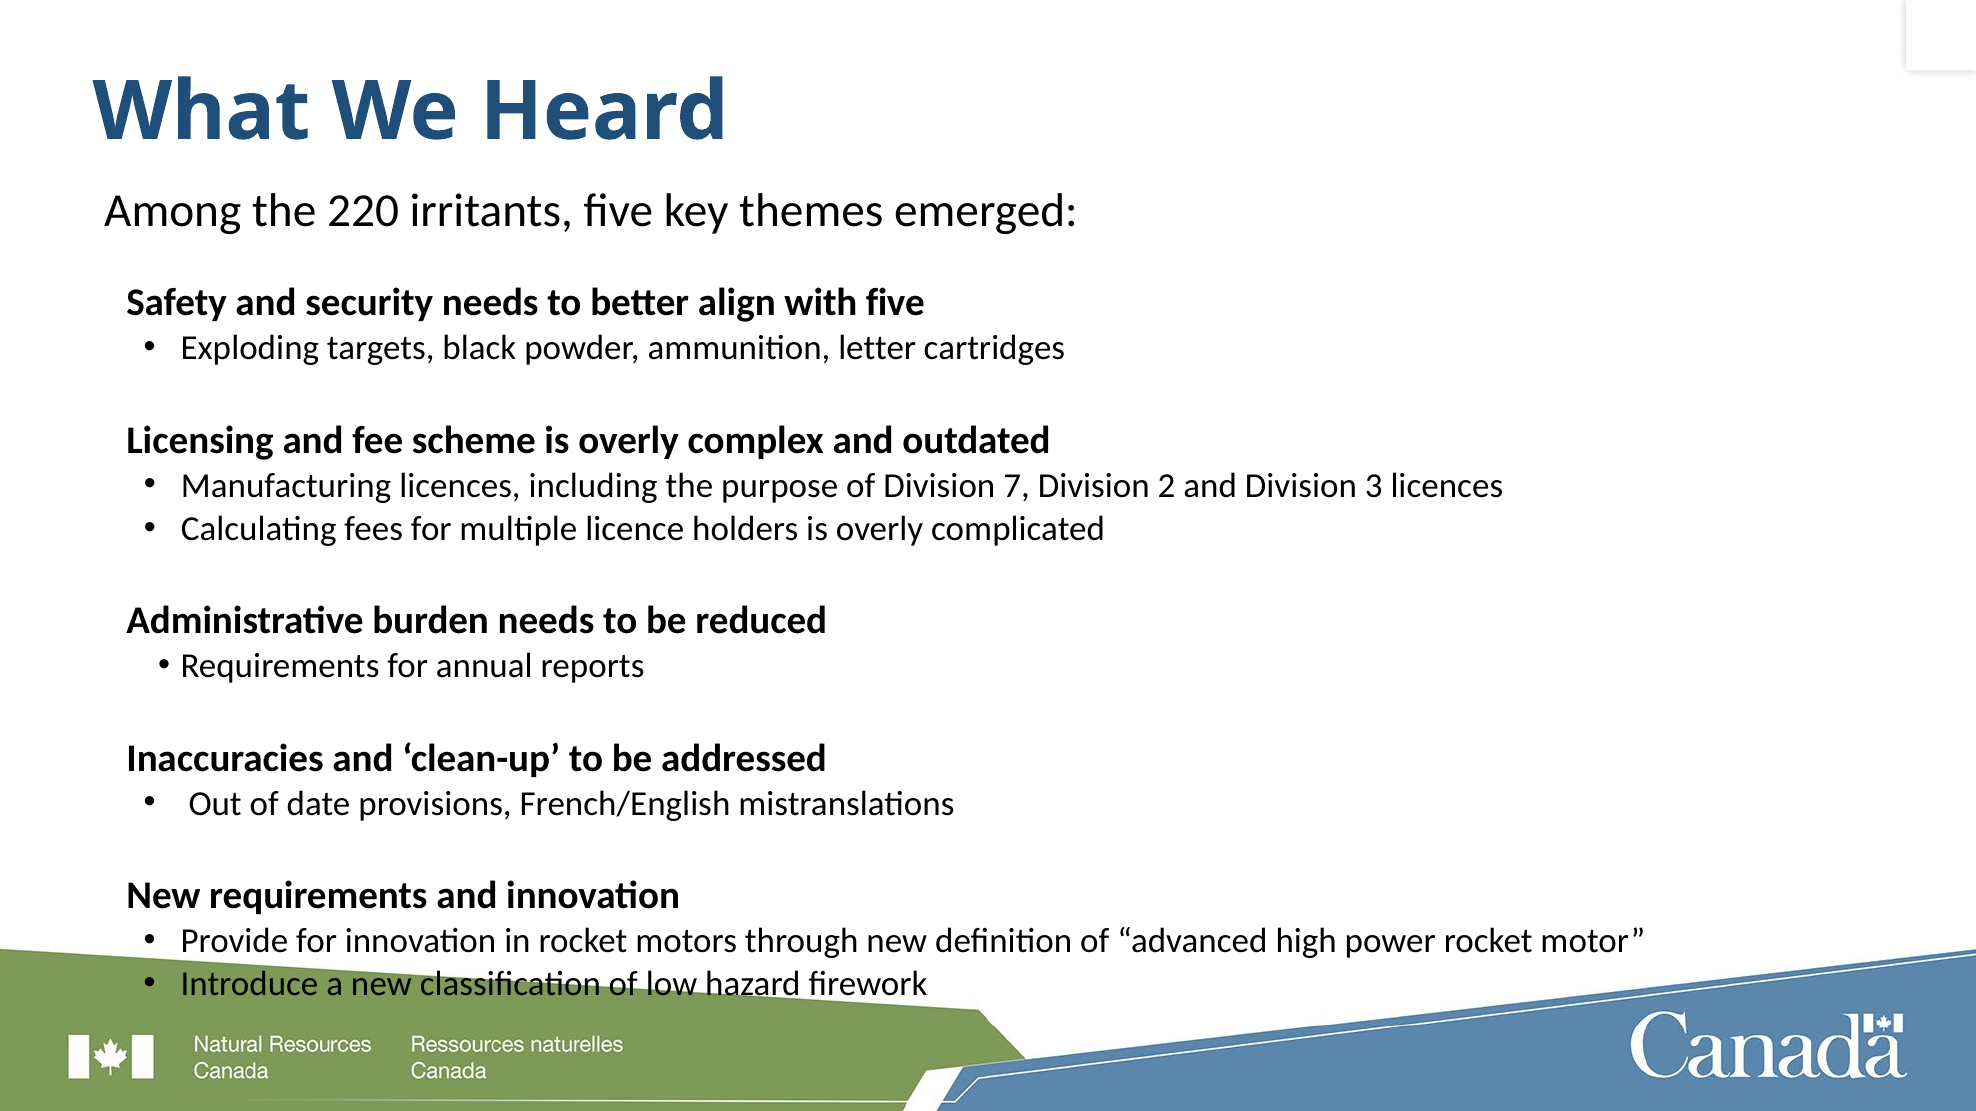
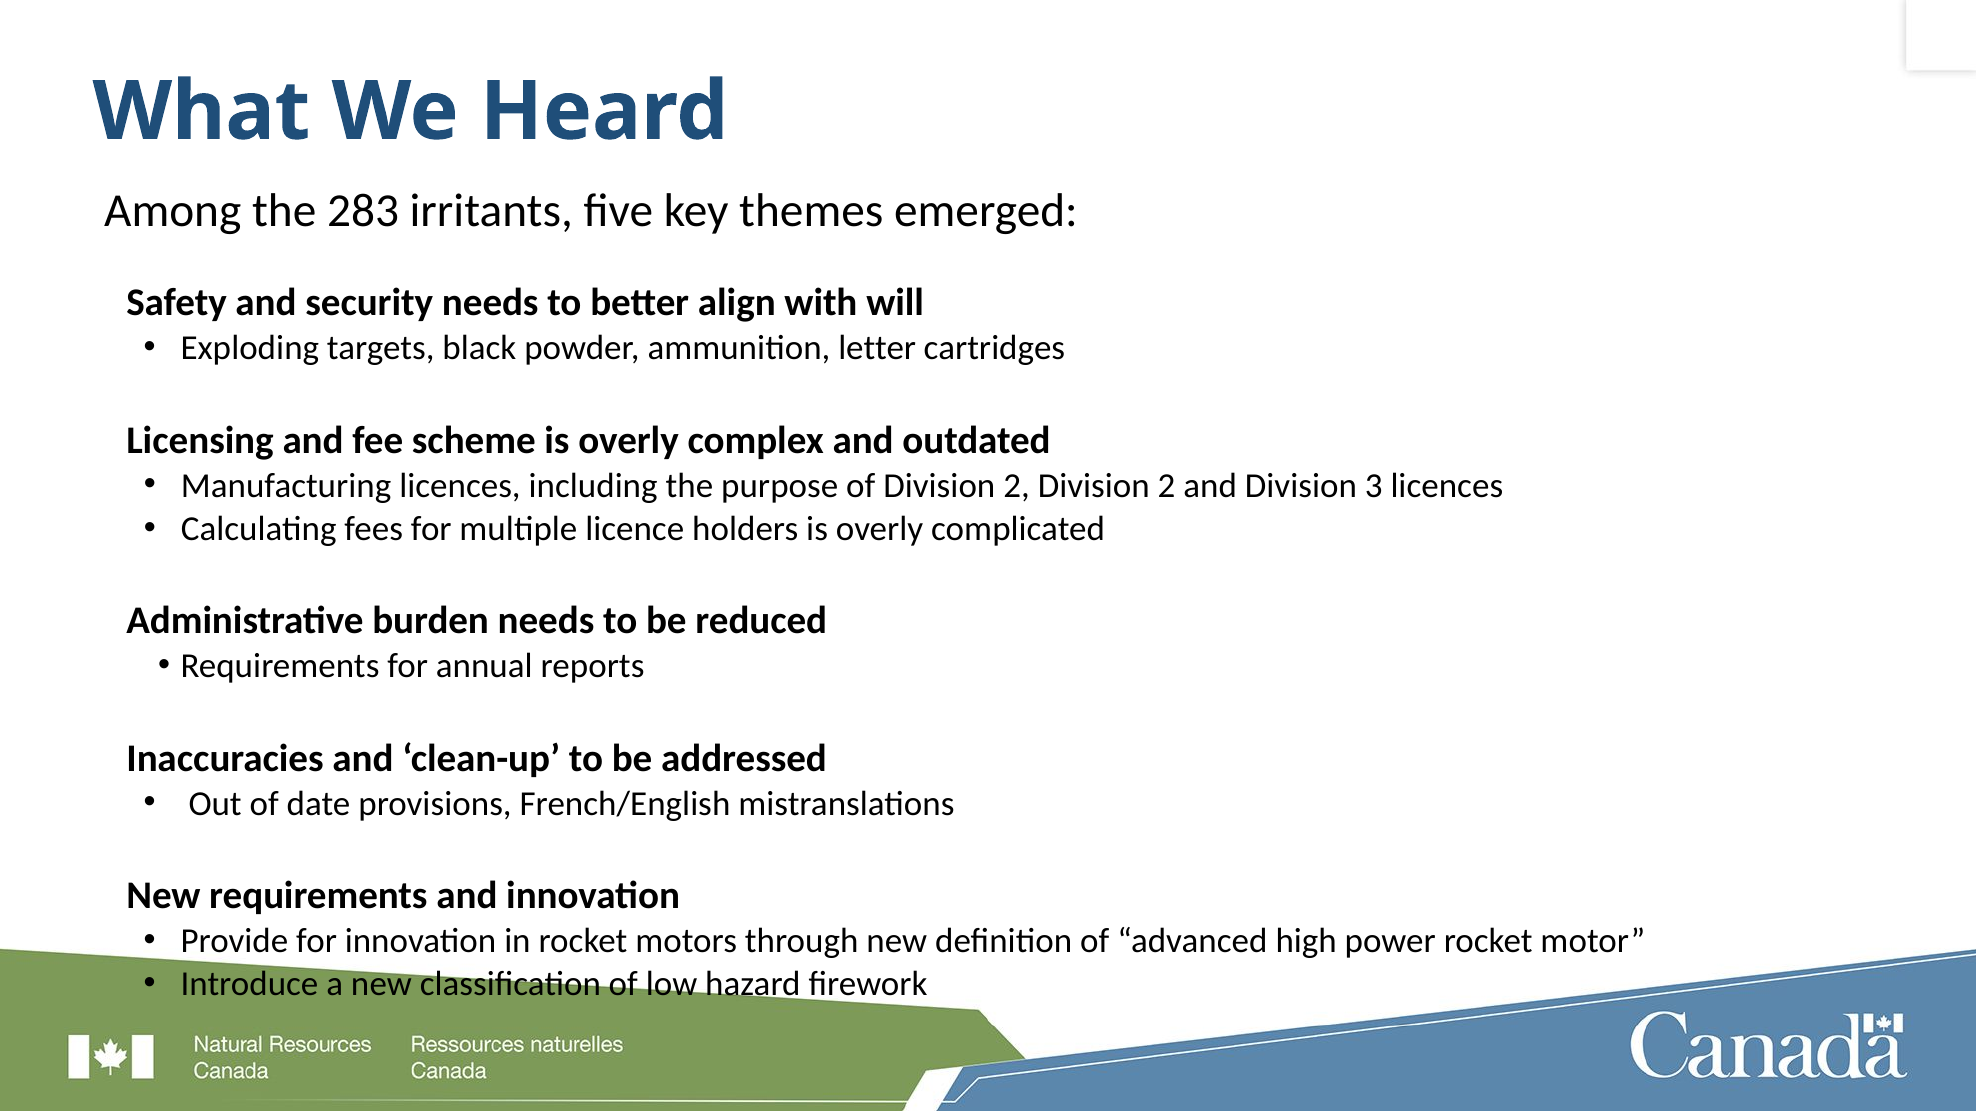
220: 220 -> 283 (363, 211)
with five: five -> will (895, 303)
of Division 7: 7 -> 2 (1016, 486)
